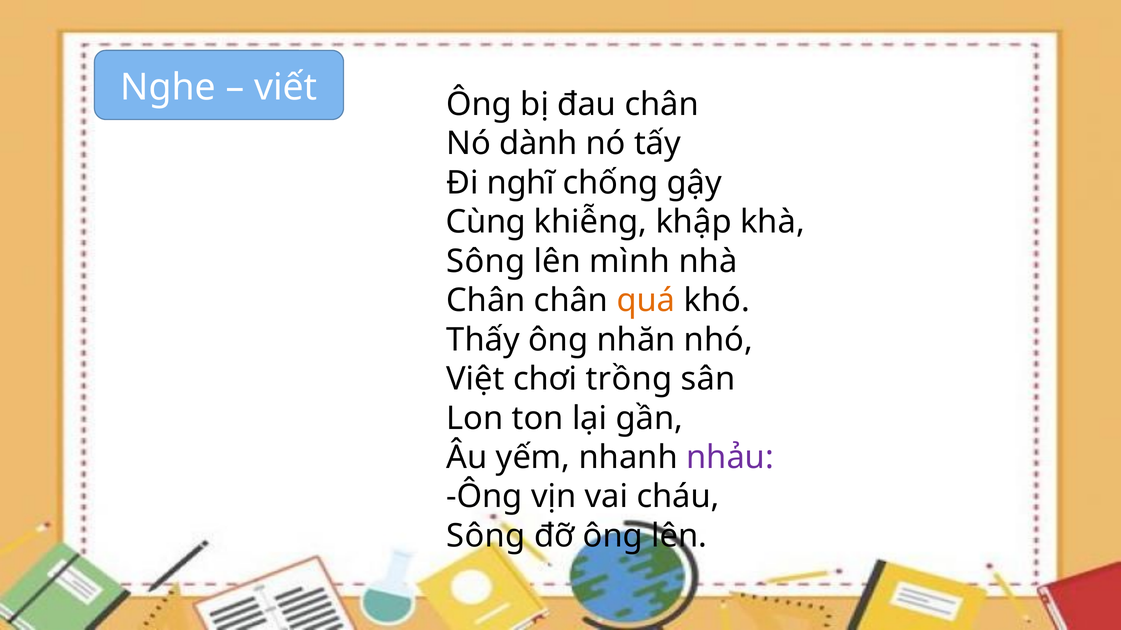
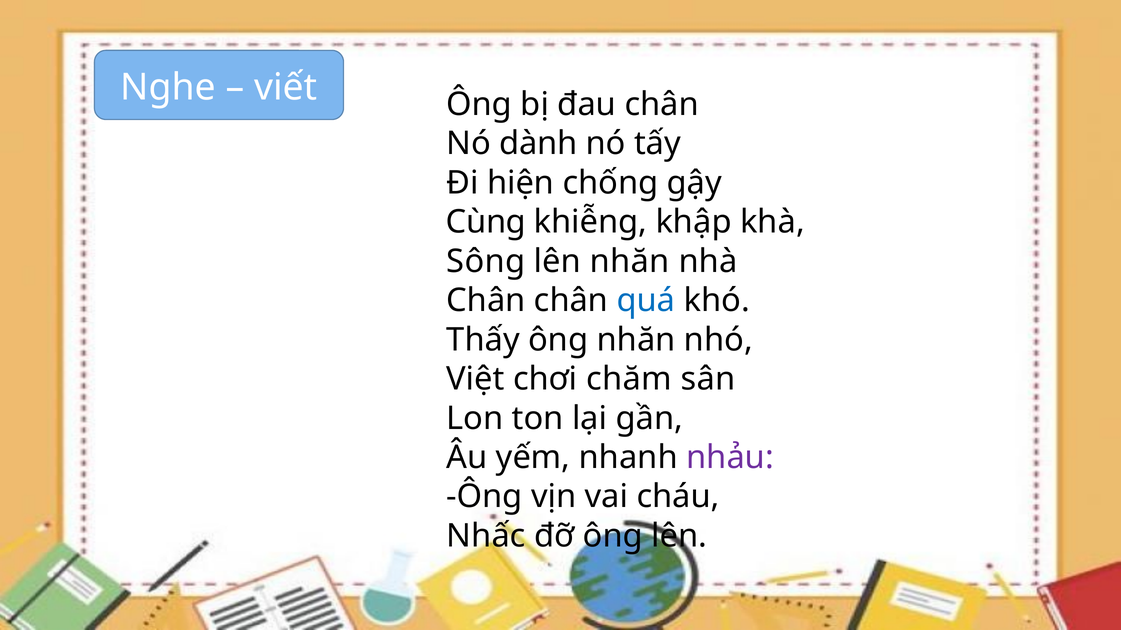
nghĩ: nghĩ -> hiện (521, 183)
lên mình: mình -> nhăn (630, 262)
quá colour: orange -> blue (646, 301)
trồng: trồng -> chăm (629, 379)
Sông: Sông -> Nhấc (486, 536)
